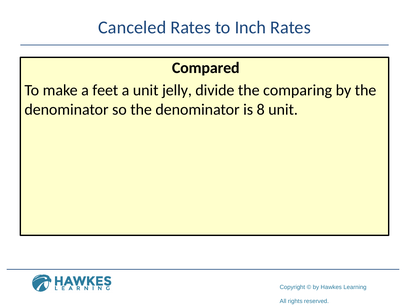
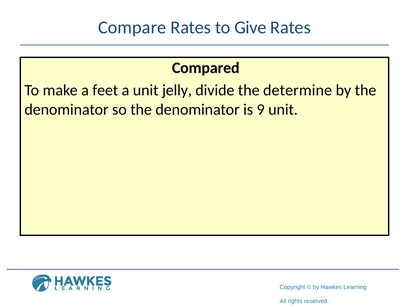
Canceled: Canceled -> Compare (132, 27)
Inch: Inch -> Give (251, 27)
comparing: comparing -> determine (298, 90)
8: 8 -> 9 (261, 109)
